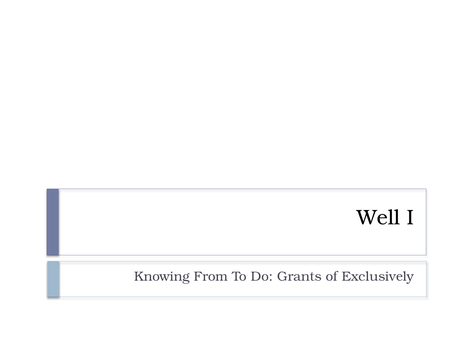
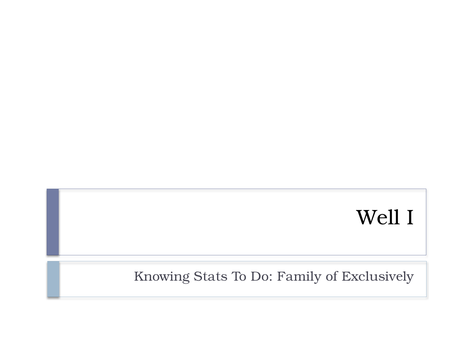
From: From -> Stats (211, 277)
Grants: Grants -> Family (299, 277)
